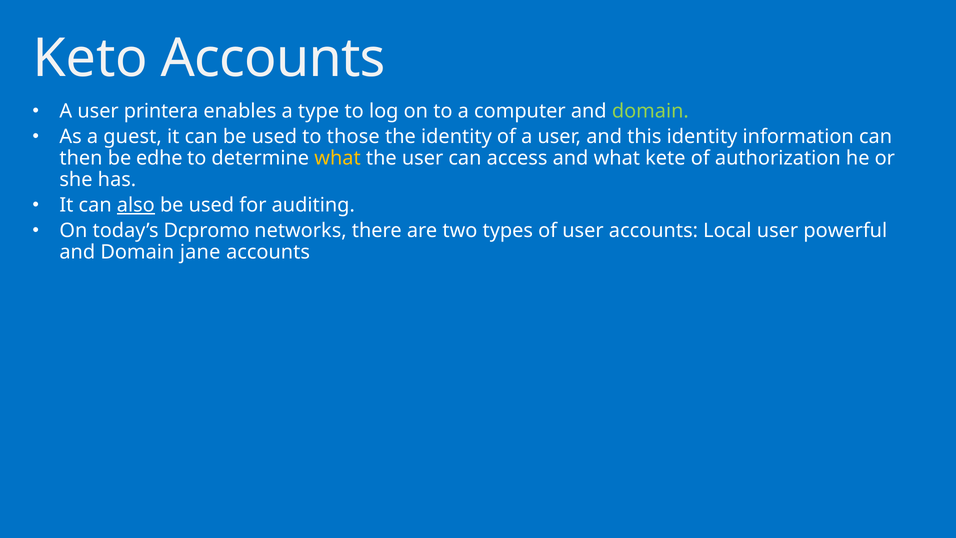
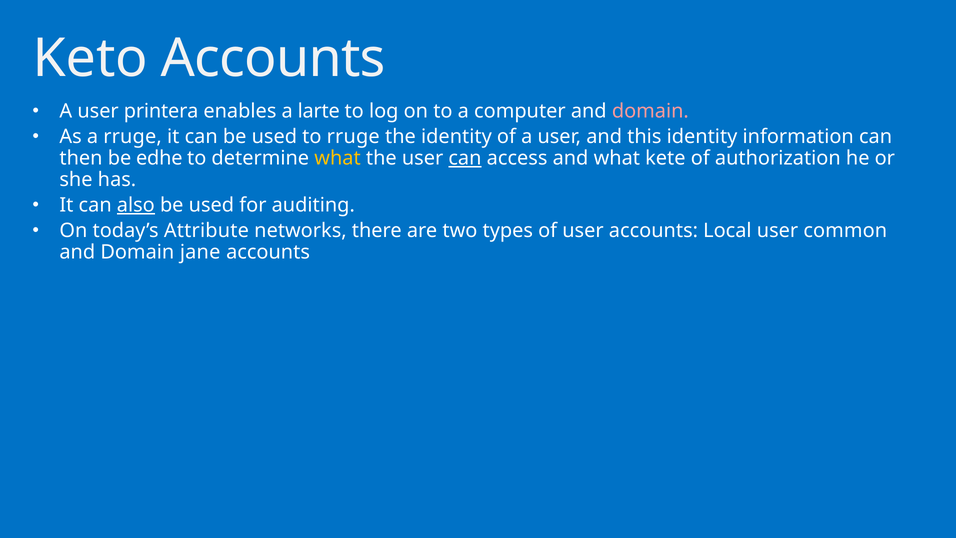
type: type -> larte (319, 111)
domain colour: light green -> pink (650, 111)
a guest: guest -> rruge (133, 137)
to those: those -> rruge (353, 137)
can underline: none -> present (465, 158)
Dcpromo: Dcpromo -> Attribute (206, 231)
powerful: powerful -> common (845, 231)
